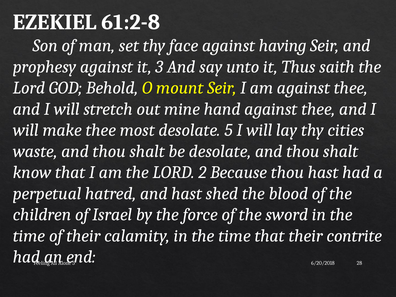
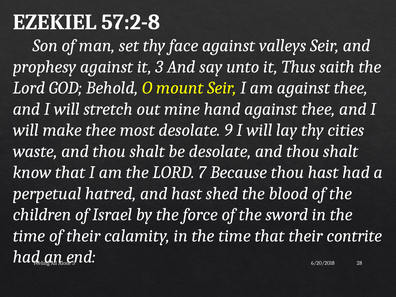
61:2-8: 61:2-8 -> 57:2-8 (131, 22)
having: having -> valleys (283, 46)
desolate 5: 5 -> 9 (229, 130)
2: 2 -> 7 (202, 172)
